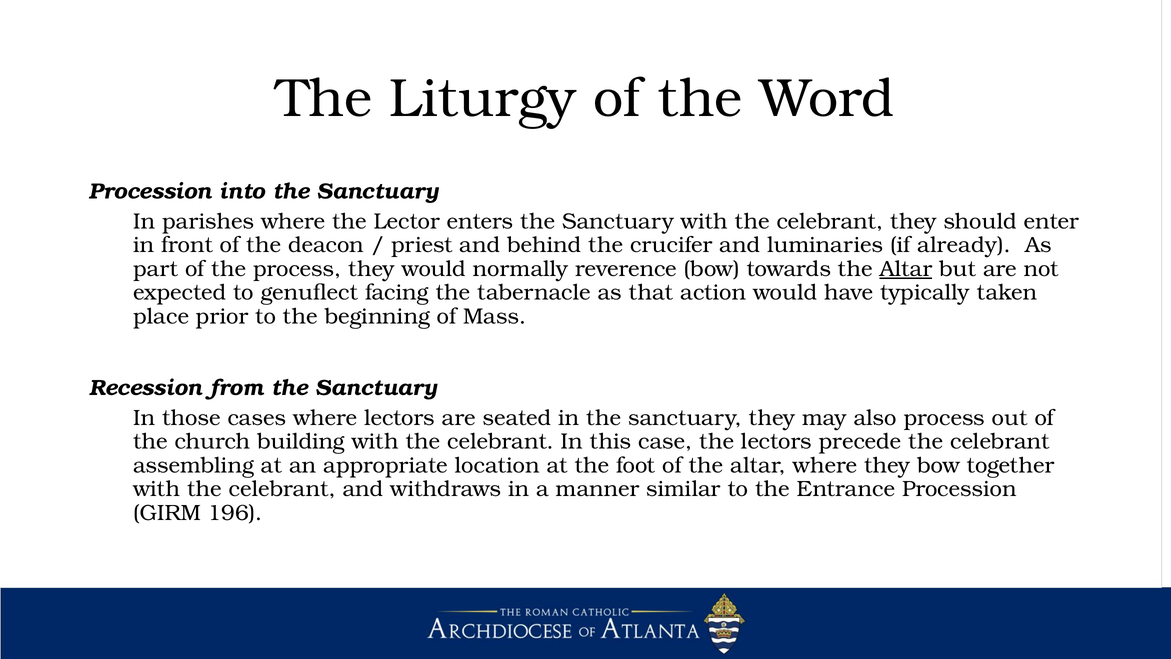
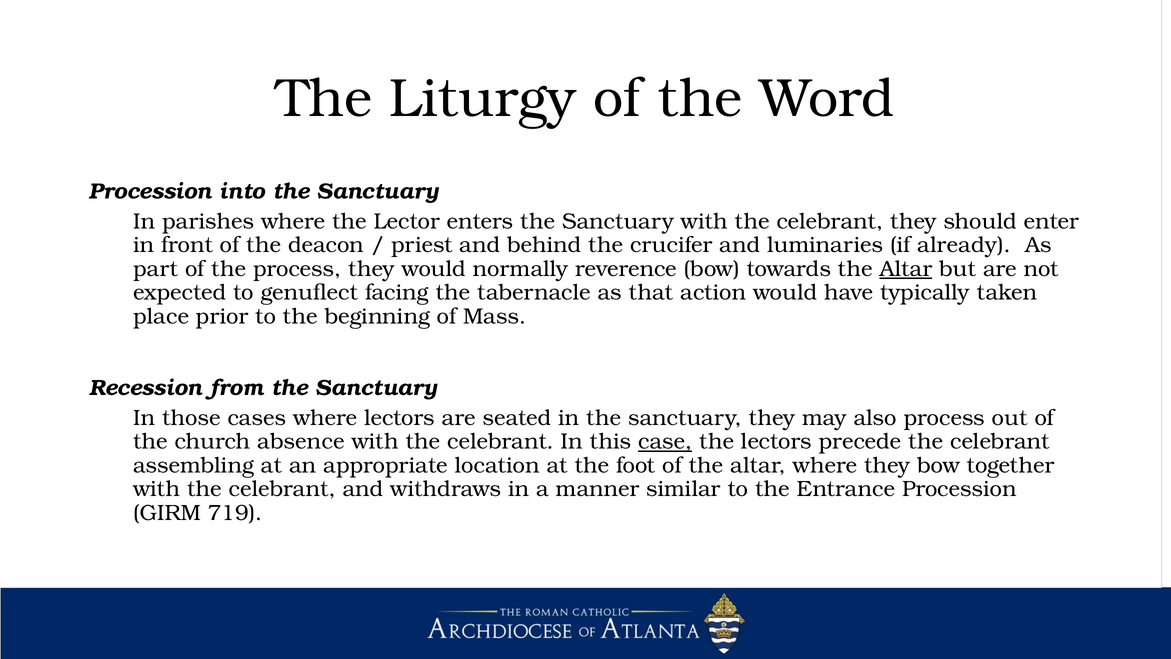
building: building -> absence (301, 441)
case underline: none -> present (665, 441)
196: 196 -> 719 (235, 513)
